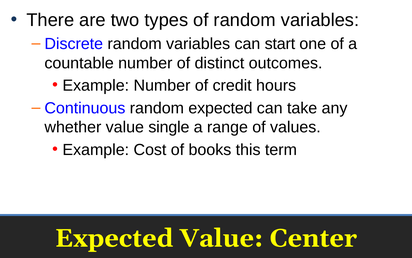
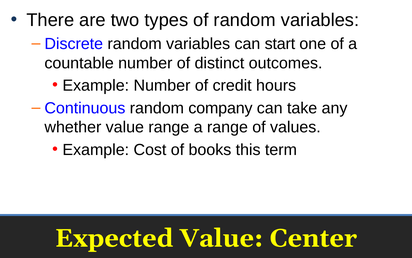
random expected: expected -> company (220, 108)
value single: single -> range (169, 127)
